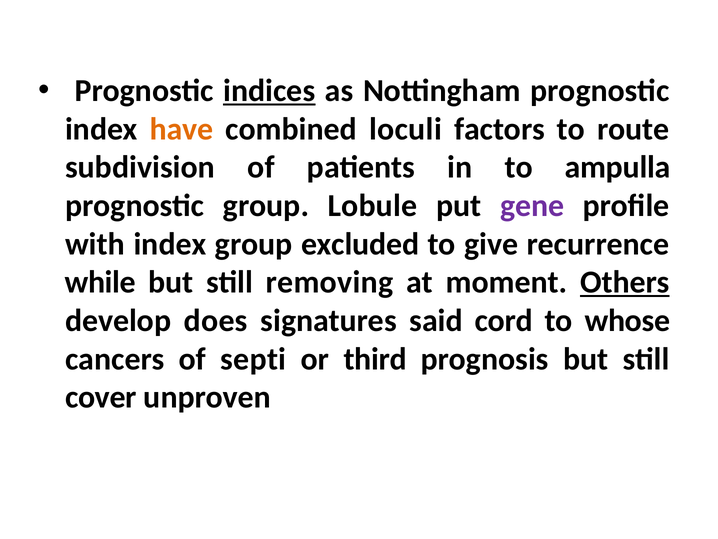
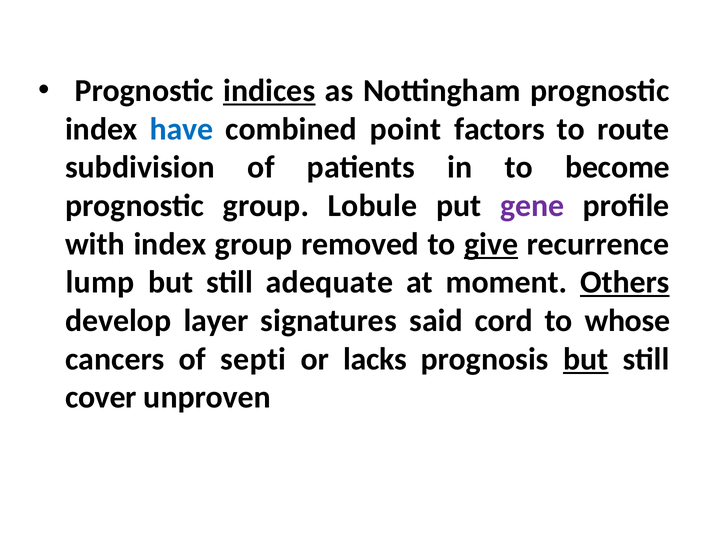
have colour: orange -> blue (181, 129)
loculi: loculi -> point (406, 129)
ampulla: ampulla -> become (618, 167)
excluded: excluded -> removed (360, 244)
give underline: none -> present (491, 244)
while: while -> lump (100, 282)
removing: removing -> adequate (330, 282)
does: does -> layer (216, 320)
third: third -> lacks (375, 359)
but underline: none -> present (586, 359)
